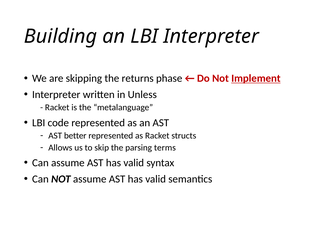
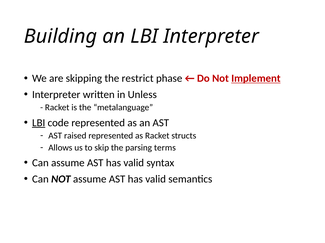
returns: returns -> restrict (138, 79)
LBI underline: none -> present (39, 123)
better: better -> raised (75, 136)
